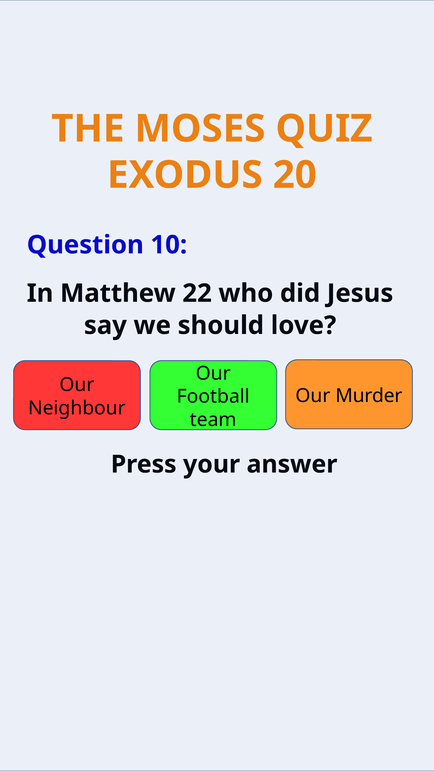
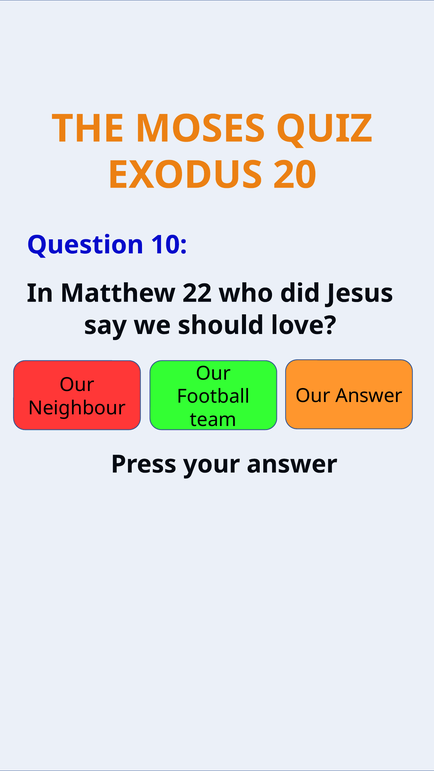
Our Murder: Murder -> Answer (369, 396)
